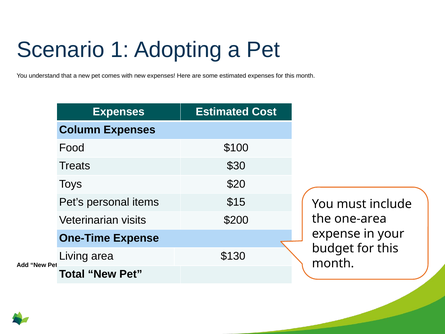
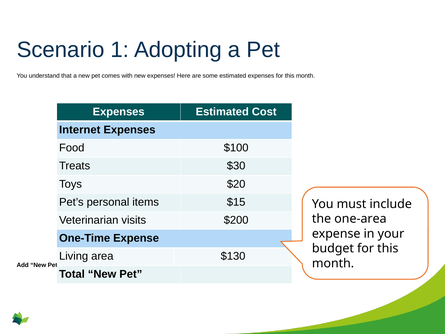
Column: Column -> Internet (80, 130)
